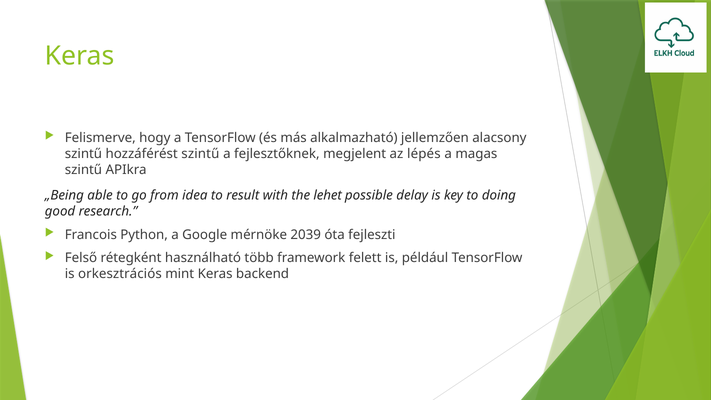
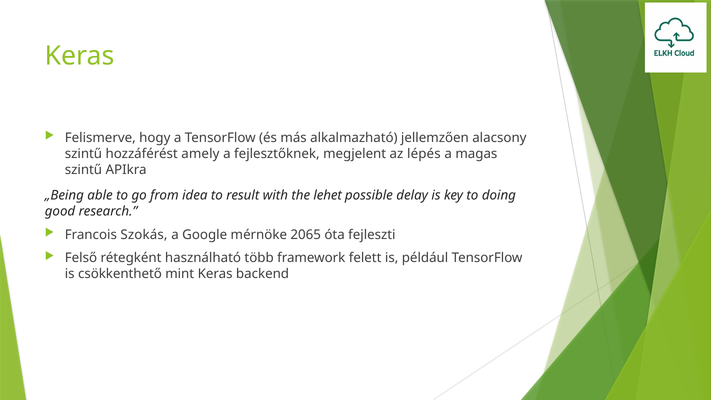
hozzáférést szintű: szintű -> amely (200, 154)
Python: Python -> Szokás (144, 235)
2039: 2039 -> 2065 (306, 235)
orkesztrációs: orkesztrációs -> csökkenthető (120, 274)
